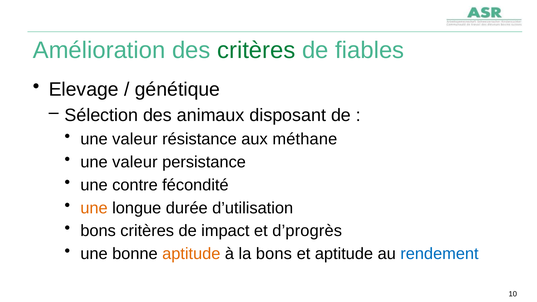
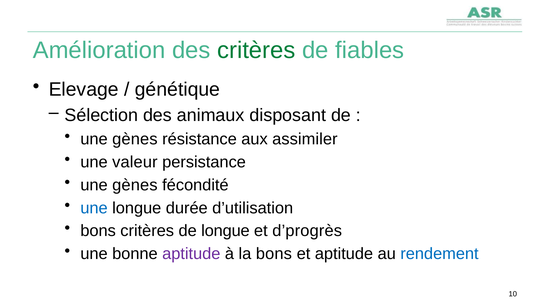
valeur: valeur -> gènes (135, 139)
méthane: méthane -> assimiler (305, 139)
contre: contre -> gènes (135, 185)
une colour: orange -> blue (94, 208)
de impact: impact -> longue (225, 231)
aptitude colour: orange -> purple (191, 254)
